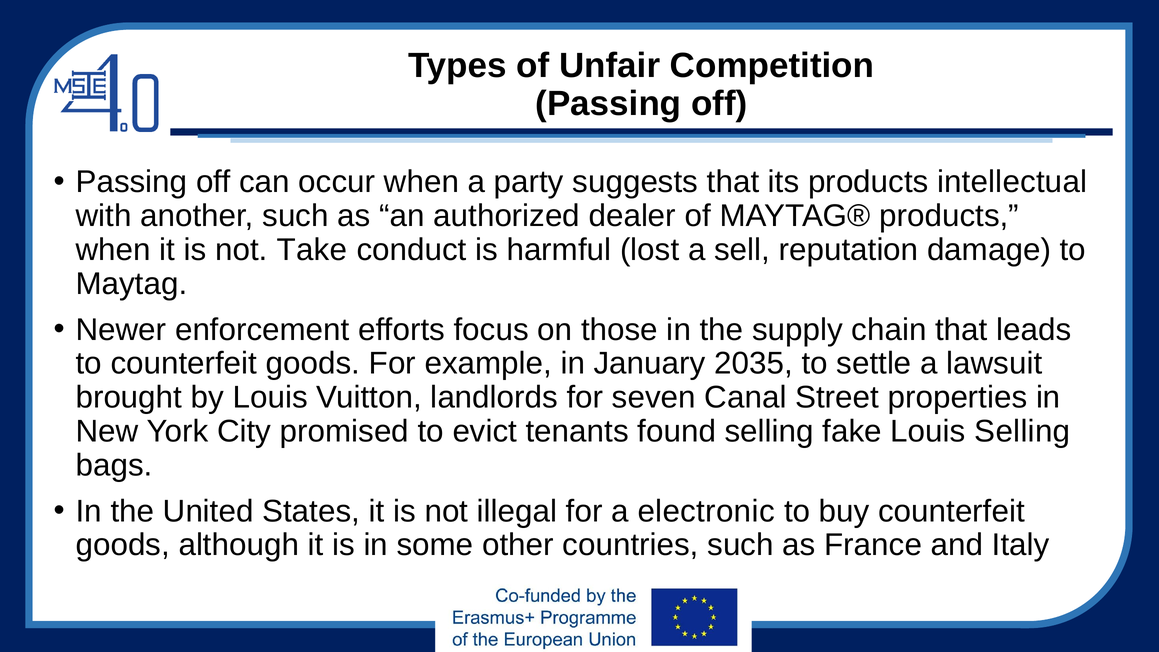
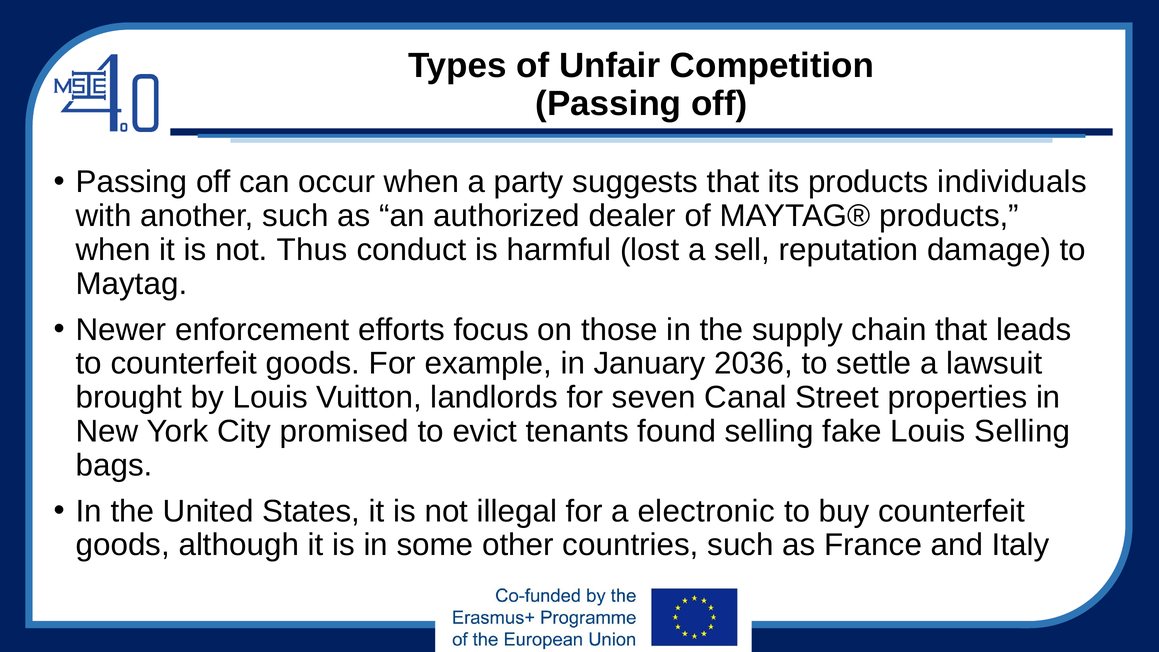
intellectual: intellectual -> individuals (1012, 182)
Take: Take -> Thus (312, 250)
2035: 2035 -> 2036 (753, 364)
